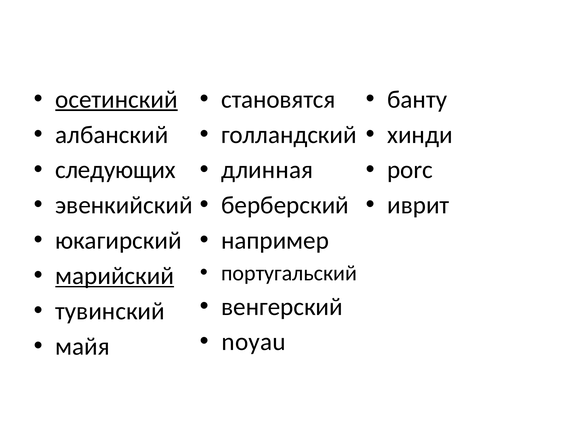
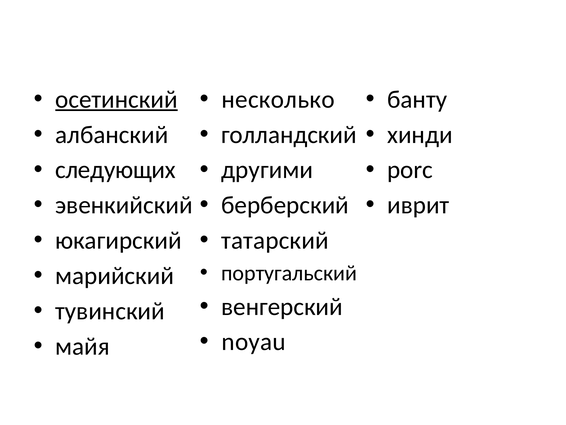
становятся: становятся -> несколько (278, 99)
длинная: длинная -> другими (267, 170)
например: например -> татарский (275, 240)
марийский underline: present -> none (115, 276)
